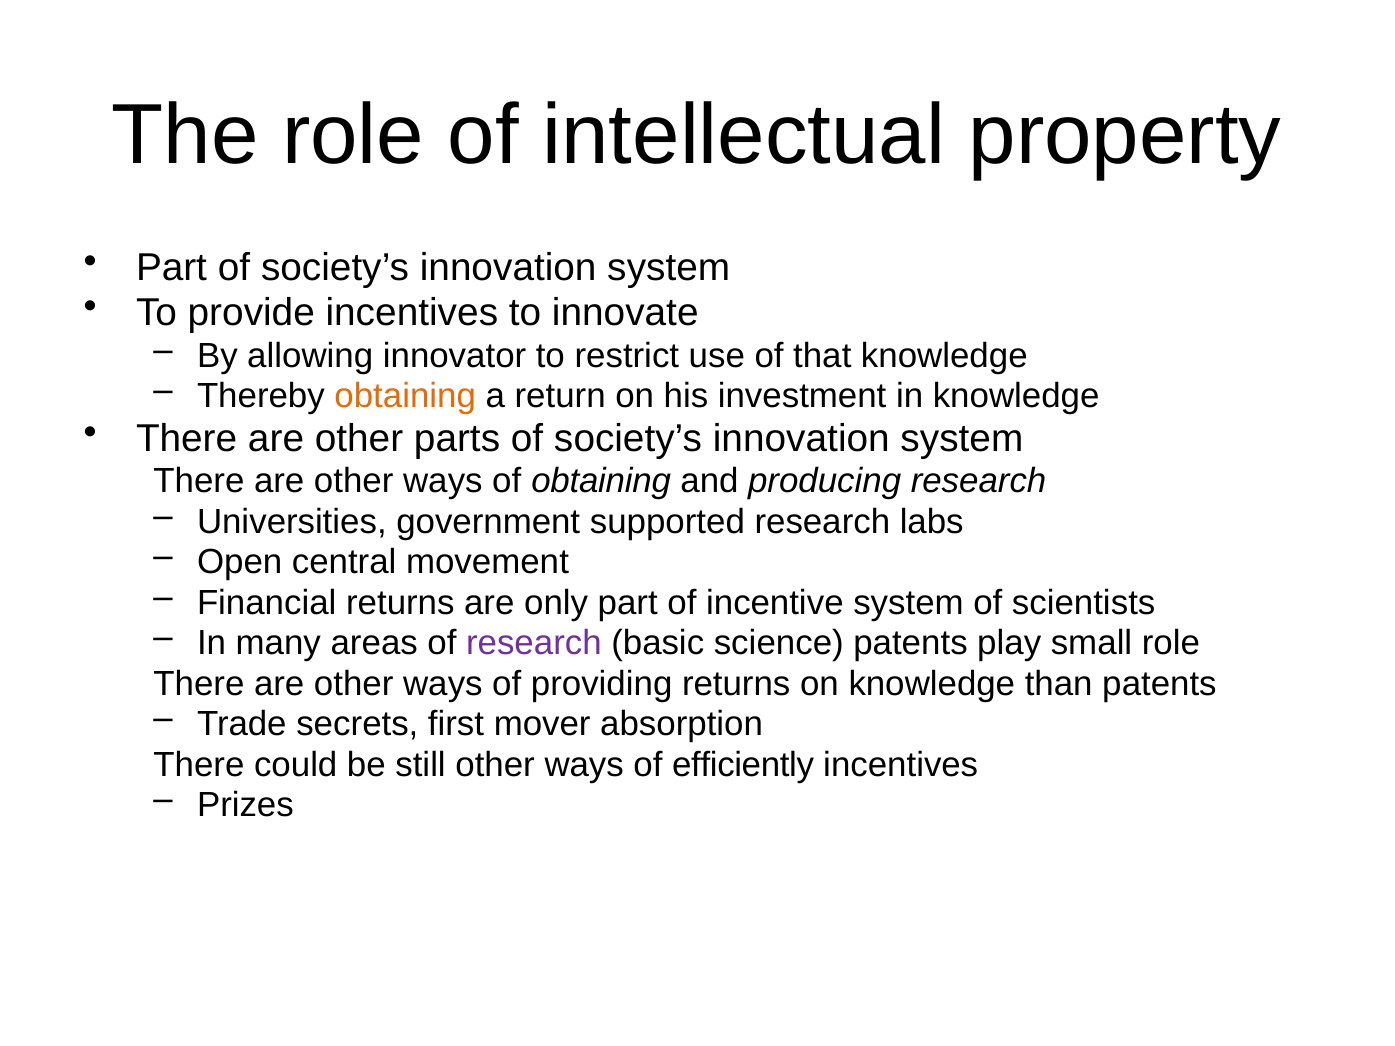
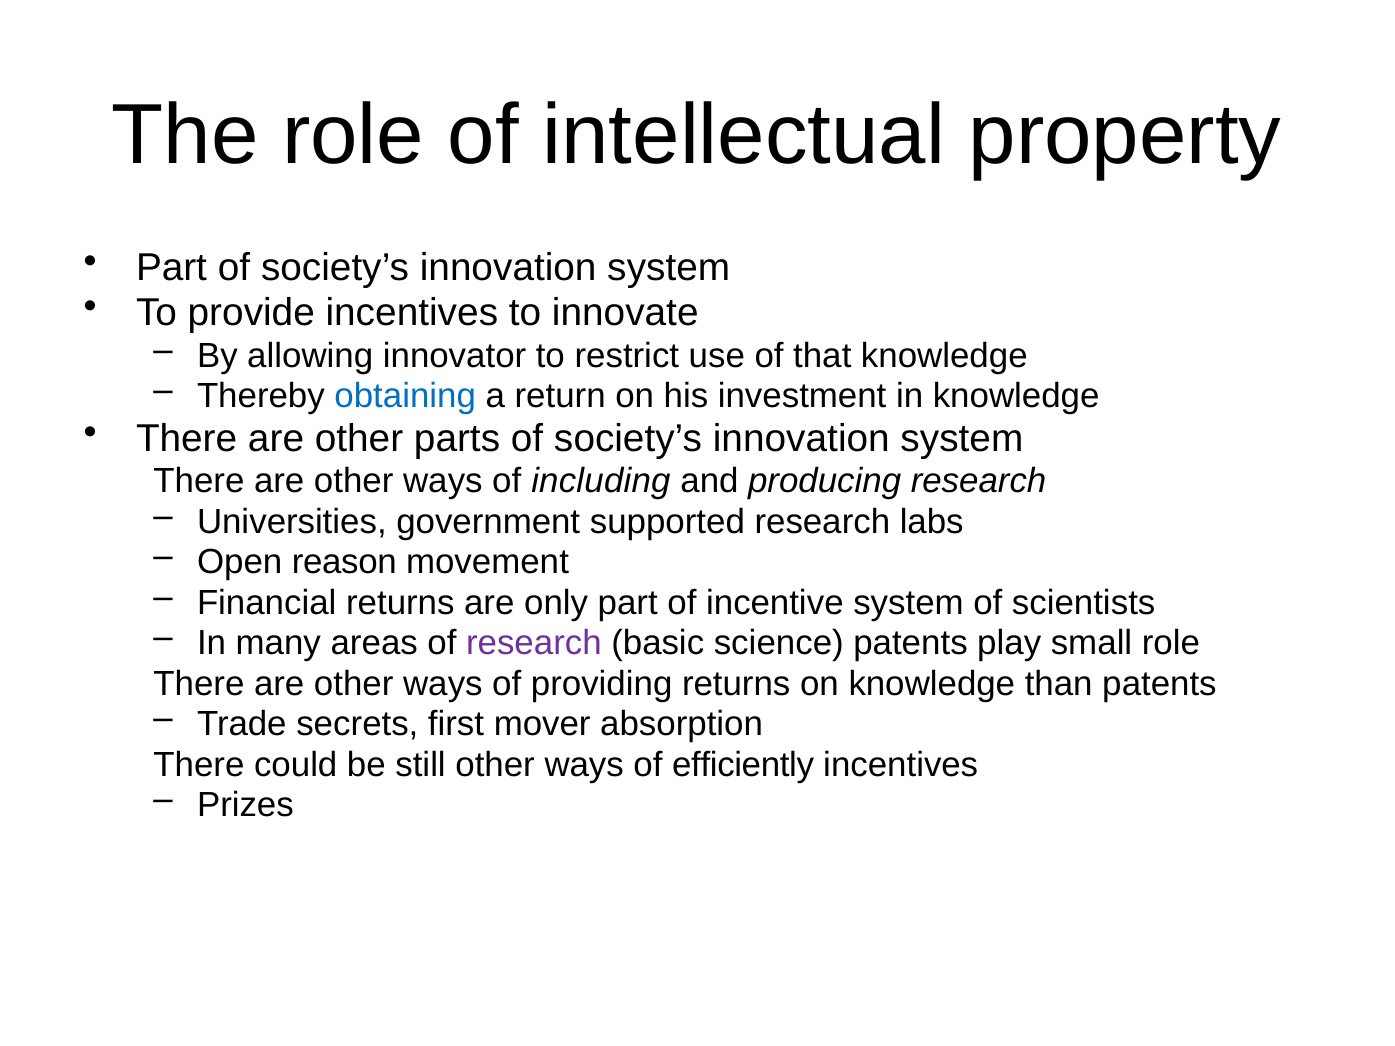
obtaining colour: orange -> blue (405, 396)
of obtaining: obtaining -> including (601, 482)
central: central -> reason (344, 562)
